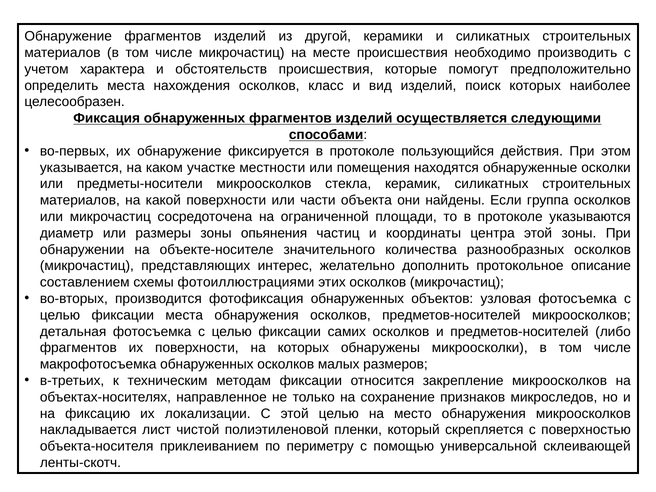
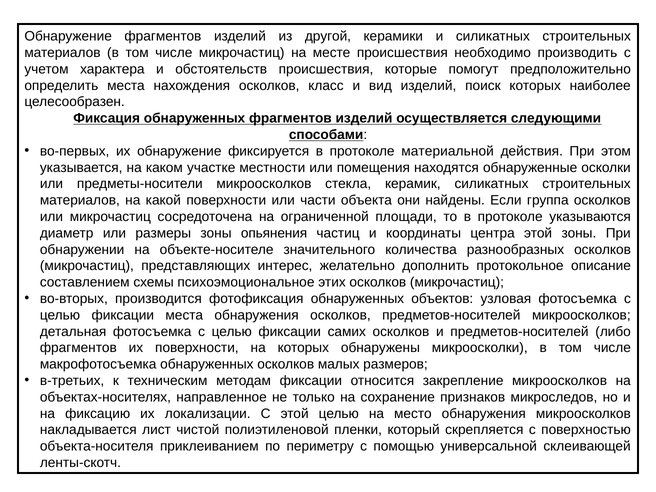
пользующийся: пользующийся -> материальной (448, 151)
фотоиллюстрациями: фотоиллюстрациями -> психоэмоциональное (246, 282)
